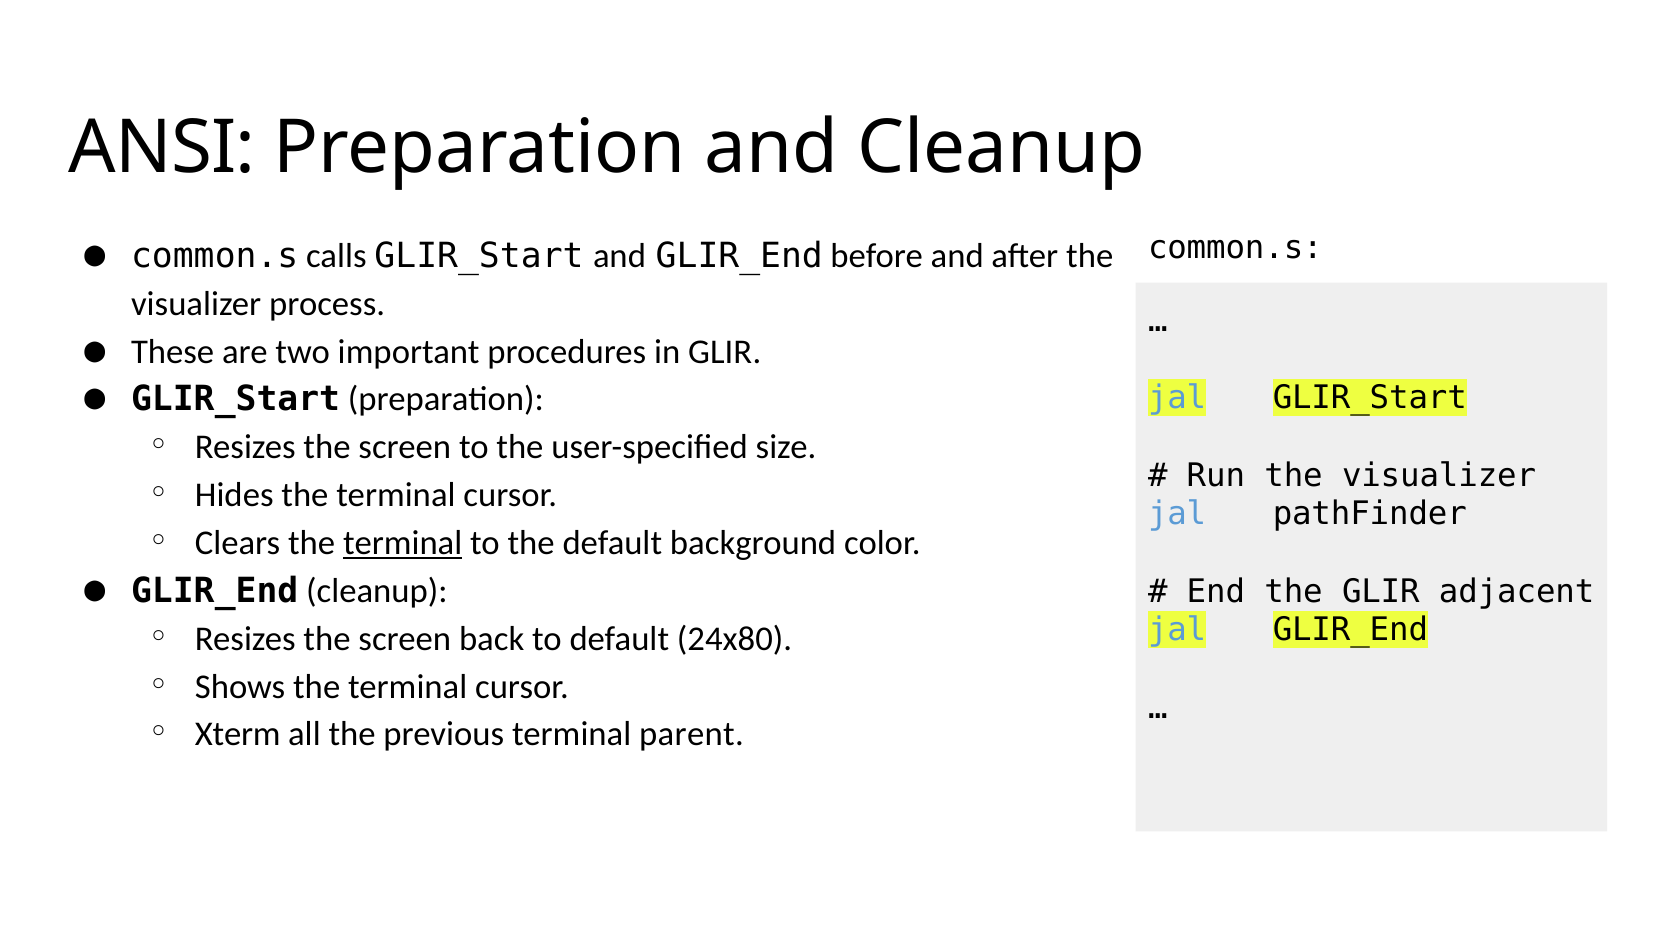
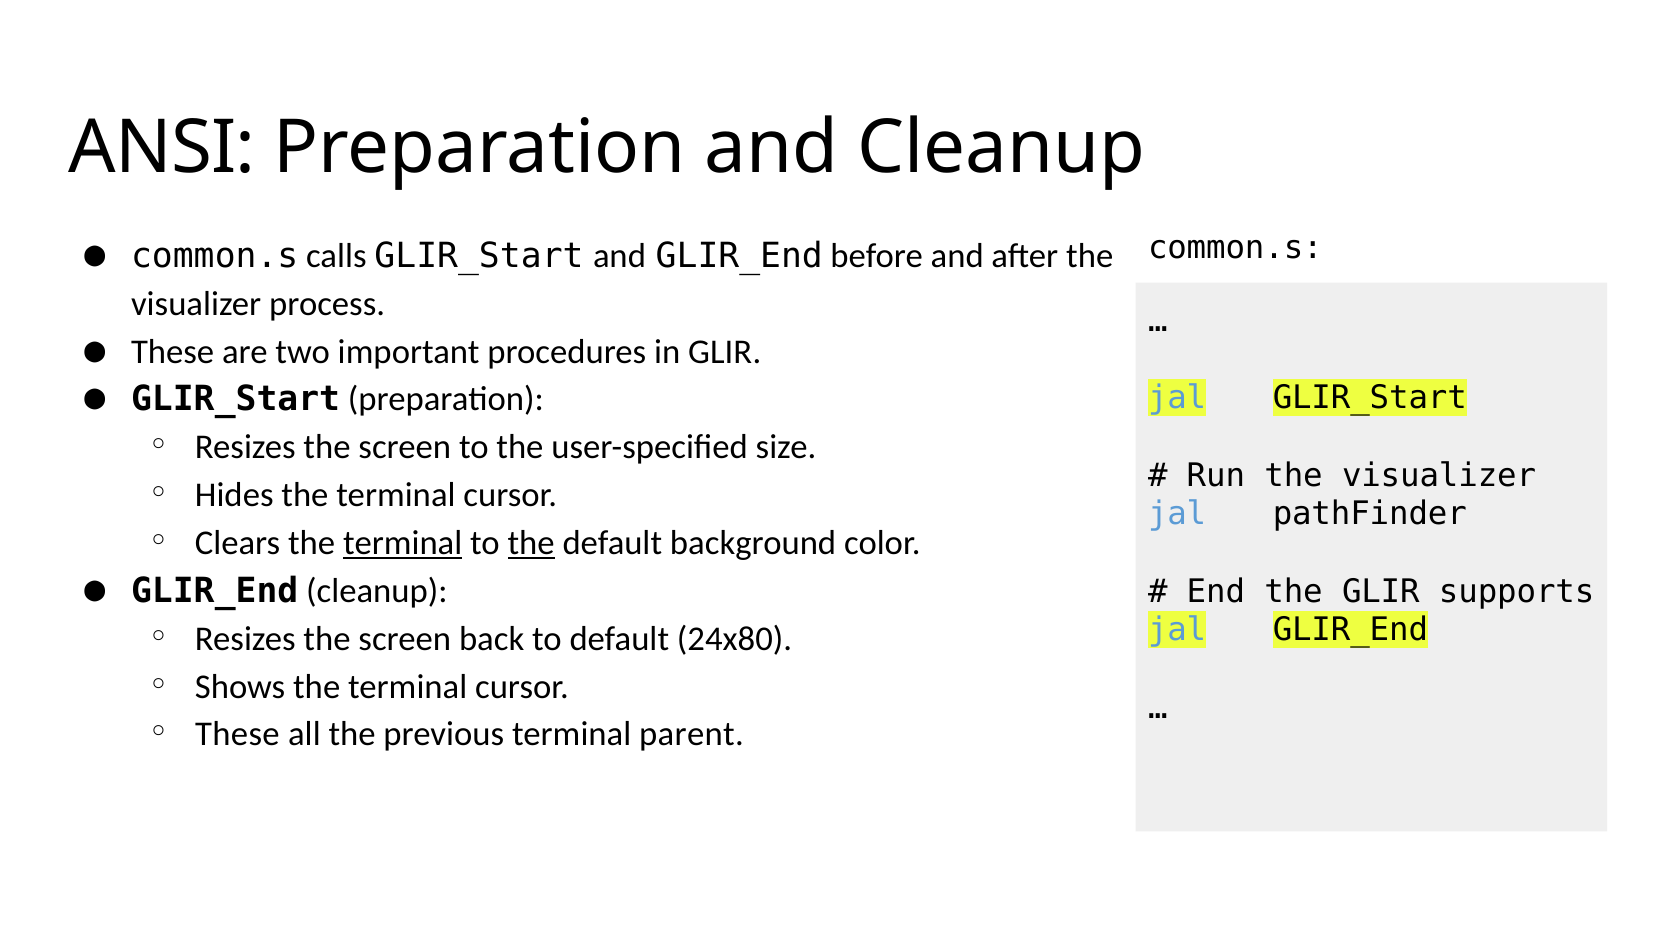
the underline: none -> present (531, 543)
adjacent: adjacent -> supports (1517, 591)
Xterm: Xterm -> These (237, 734)
